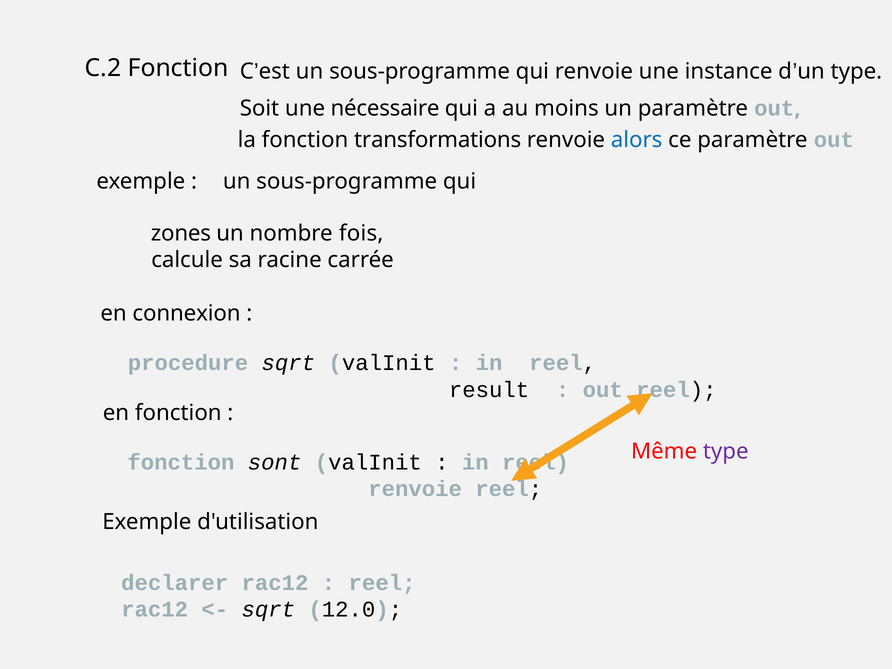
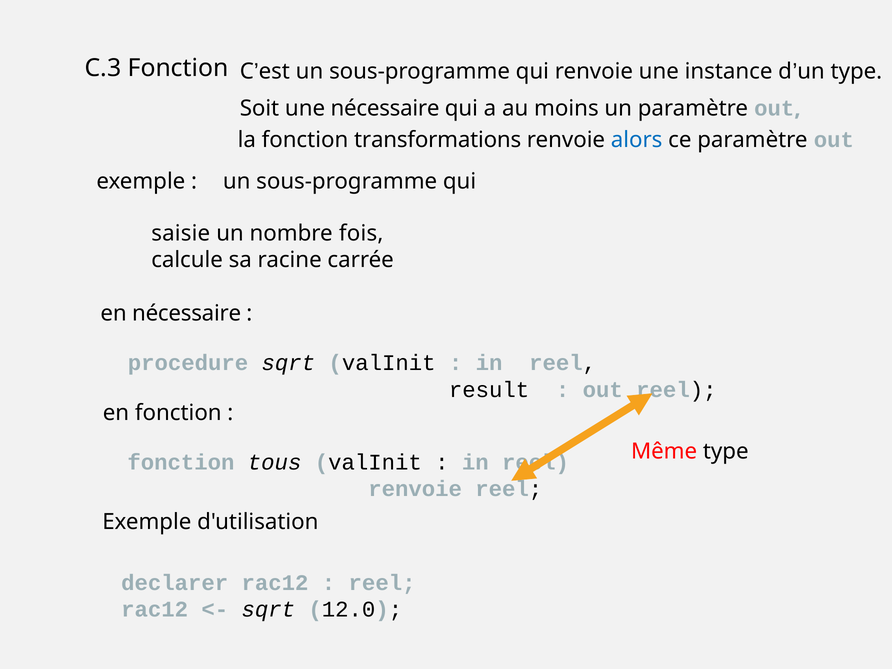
C.2: C.2 -> C.3 (103, 68)
zones: zones -> saisie (181, 233)
en connexion: connexion -> nécessaire (187, 314)
type colour: purple -> black (726, 451)
sont: sont -> tous (275, 462)
